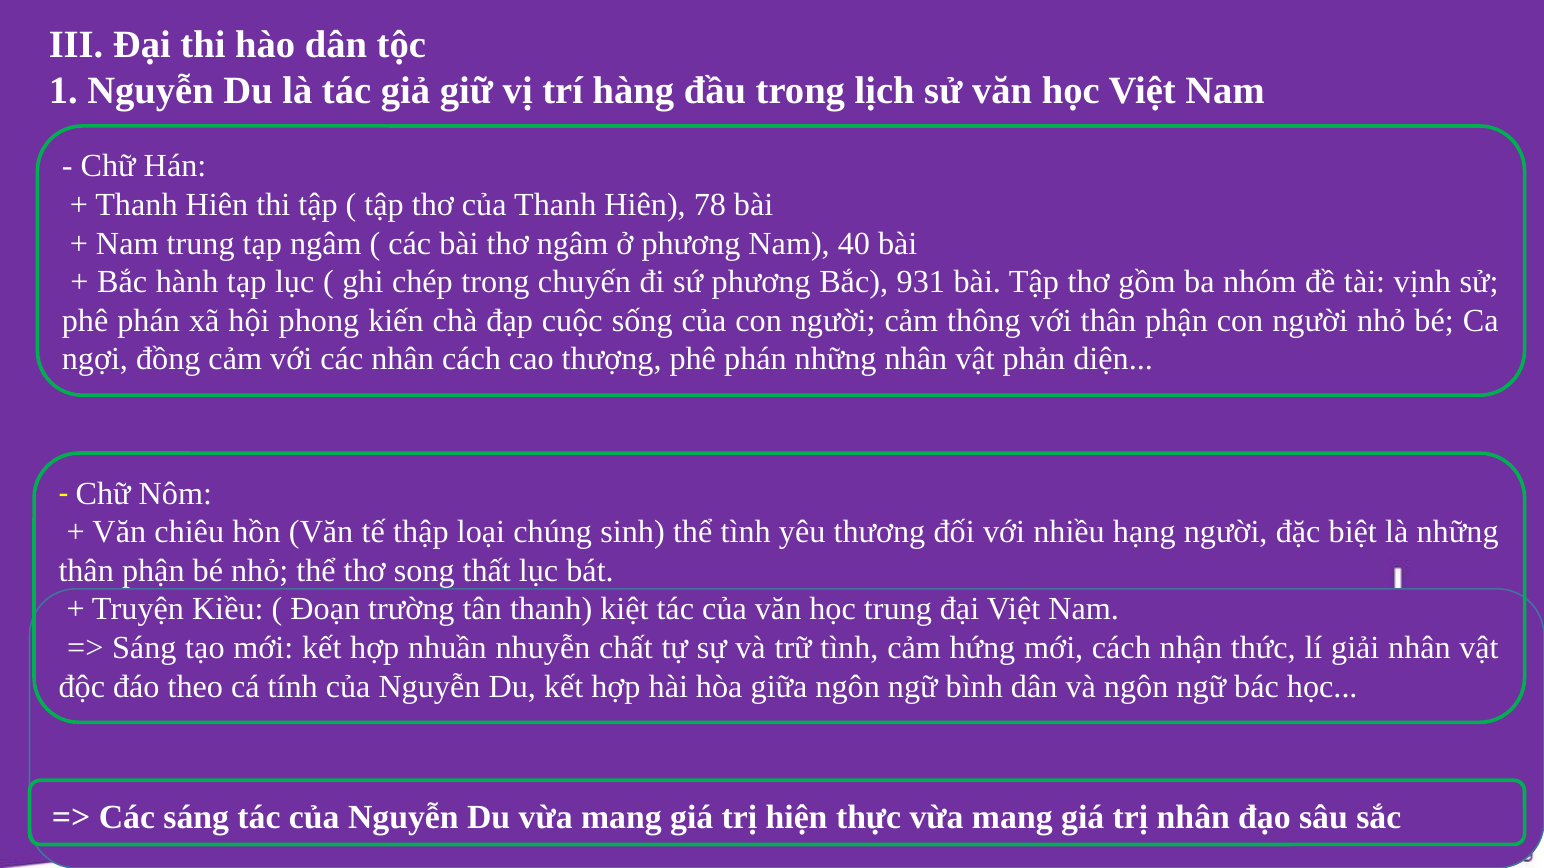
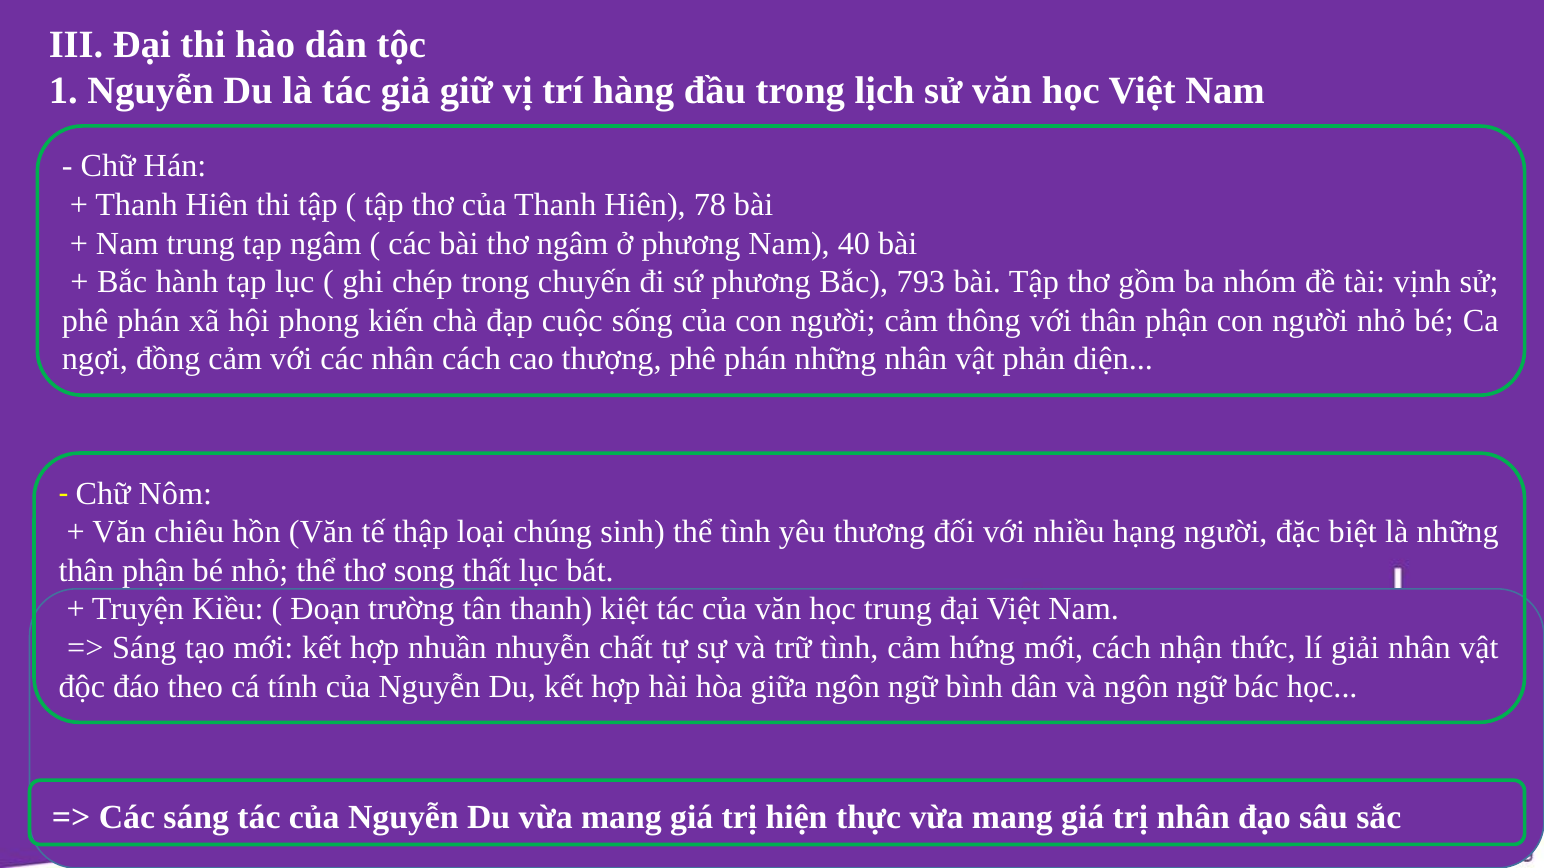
931: 931 -> 793 (921, 282)
